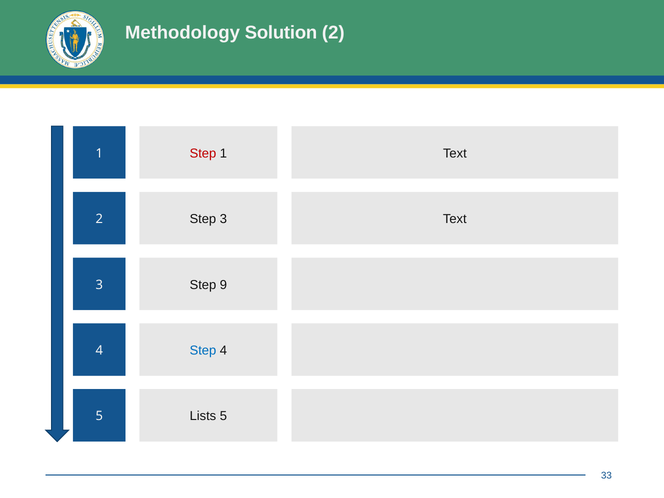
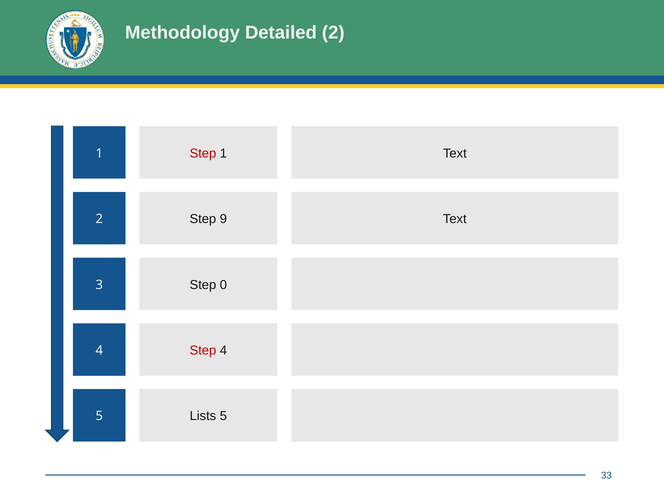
Solution: Solution -> Detailed (281, 33)
Step 3: 3 -> 9 (223, 219)
9: 9 -> 0 (223, 285)
Step colour: blue -> red (203, 351)
